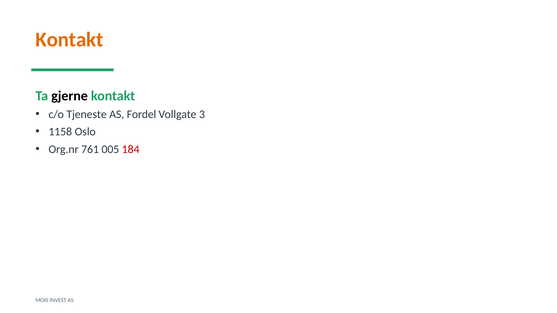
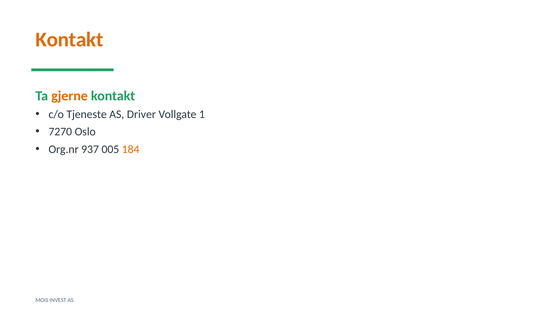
gjerne colour: black -> orange (70, 96)
Fordel: Fordel -> Driver (141, 115)
3: 3 -> 1 (202, 115)
1158: 1158 -> 7270 (60, 132)
761: 761 -> 937 (90, 149)
184 colour: red -> orange (131, 149)
